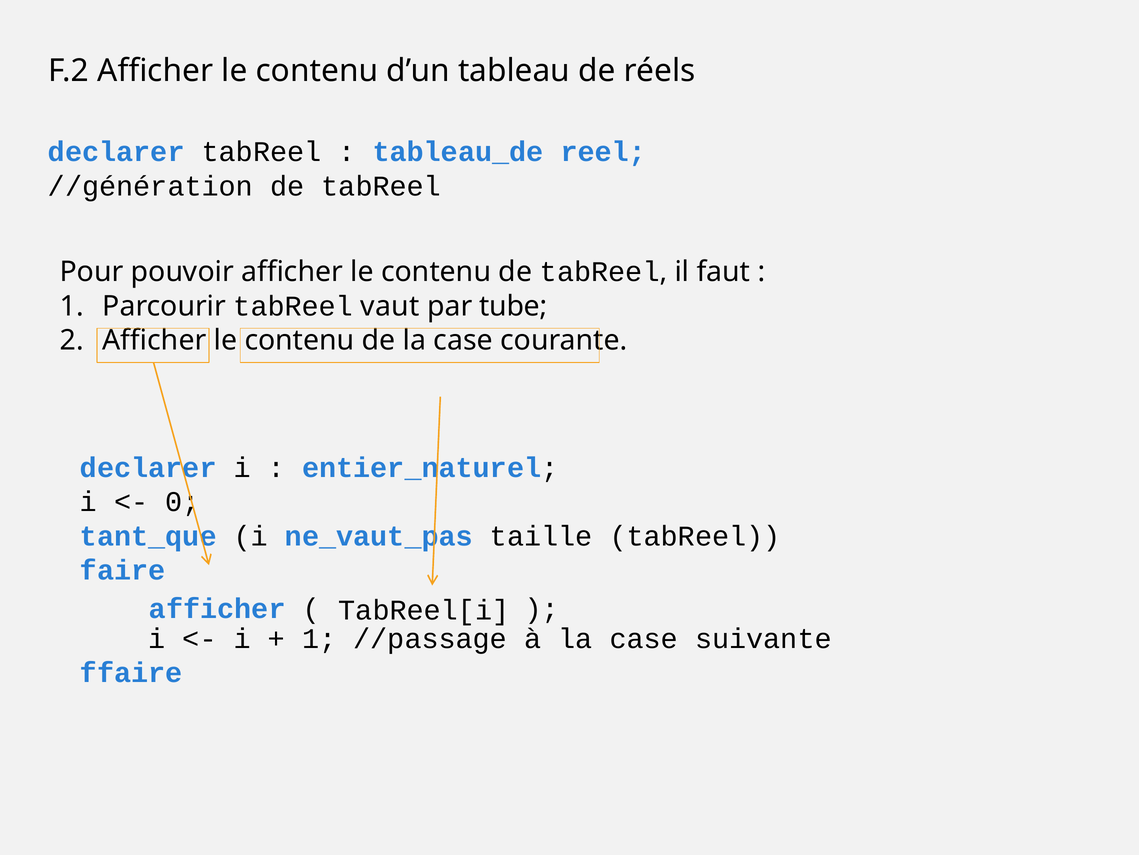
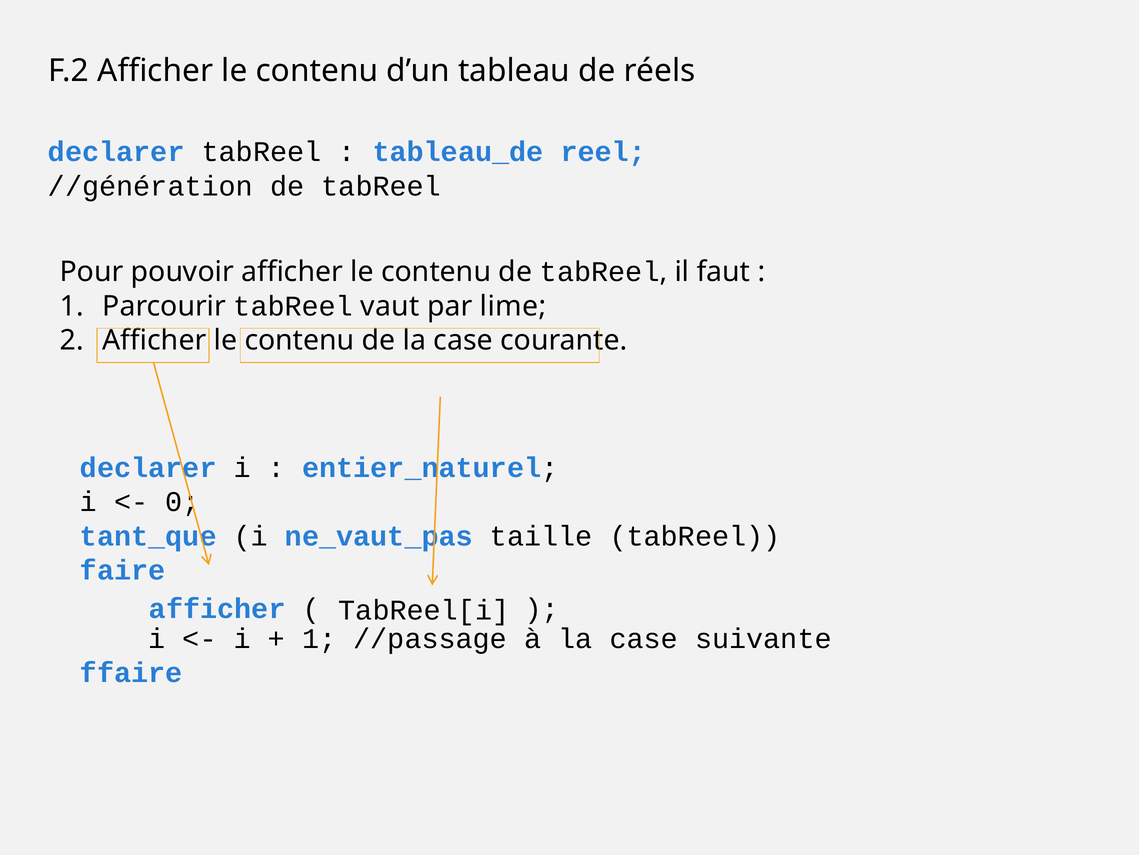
tube: tube -> lime (513, 306)
